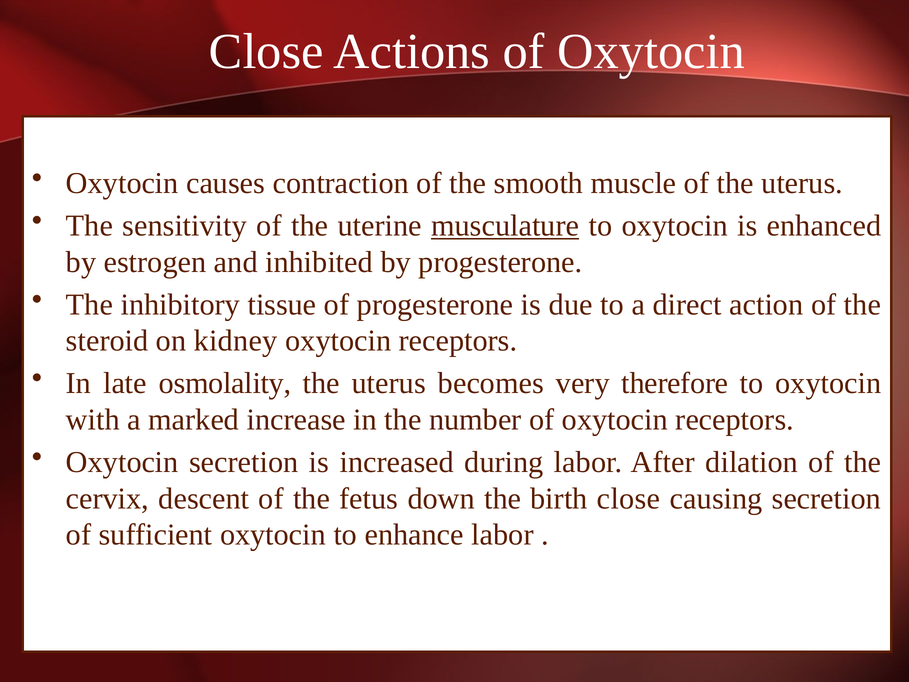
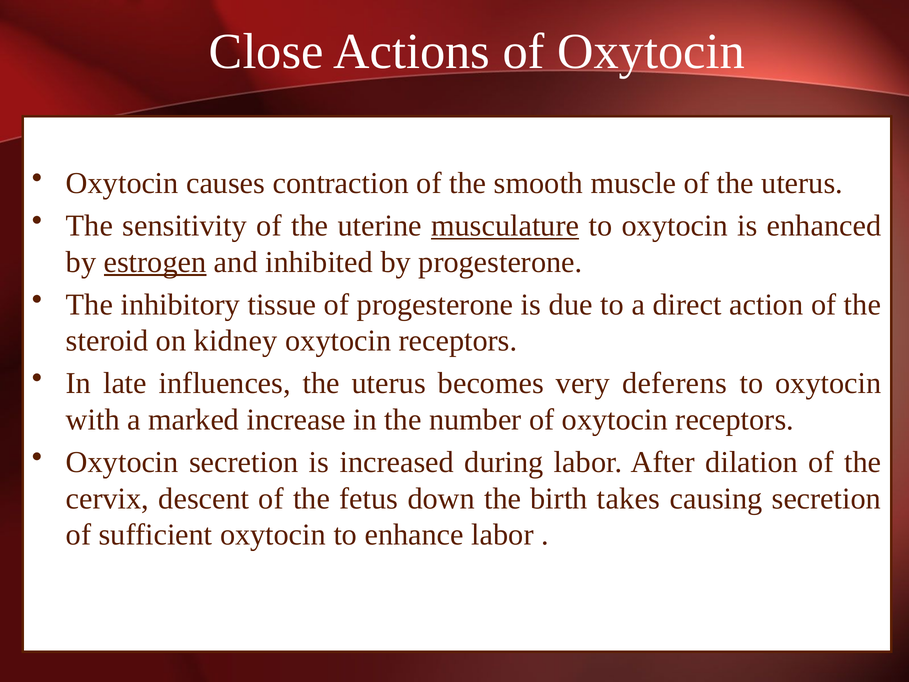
estrogen underline: none -> present (155, 262)
osmolality: osmolality -> influences (225, 383)
therefore: therefore -> deferens (675, 383)
birth close: close -> takes (629, 498)
